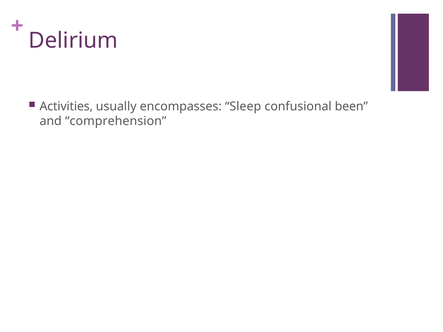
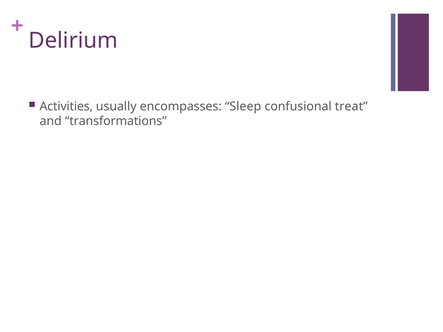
been: been -> treat (351, 106)
comprehension: comprehension -> transformations (116, 121)
